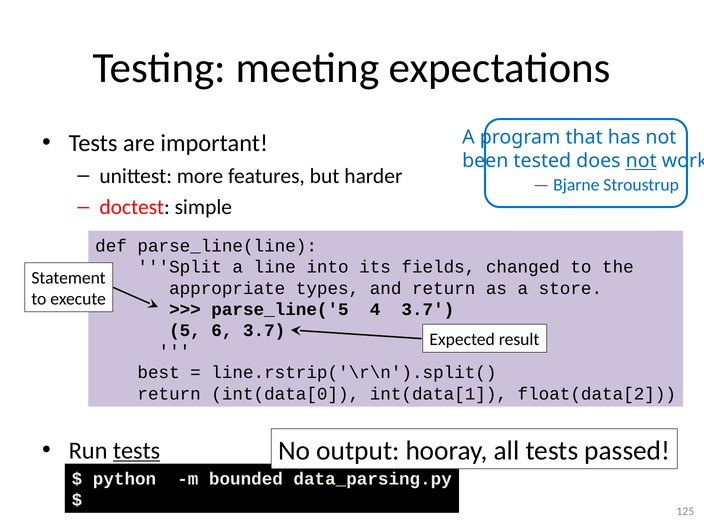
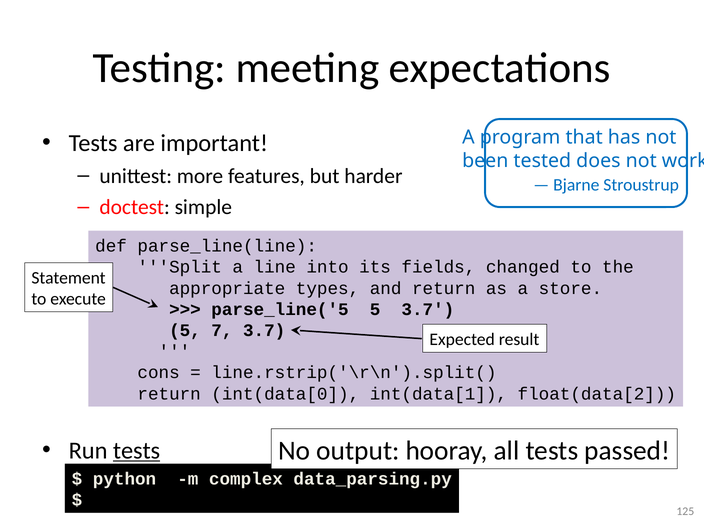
not underline: present -> none (641, 161)
parse_line('5 4: 4 -> 5 (375, 309)
6: 6 -> 7 (222, 330)
best: best -> cons (159, 373)
bounded: bounded -> complex (246, 479)
